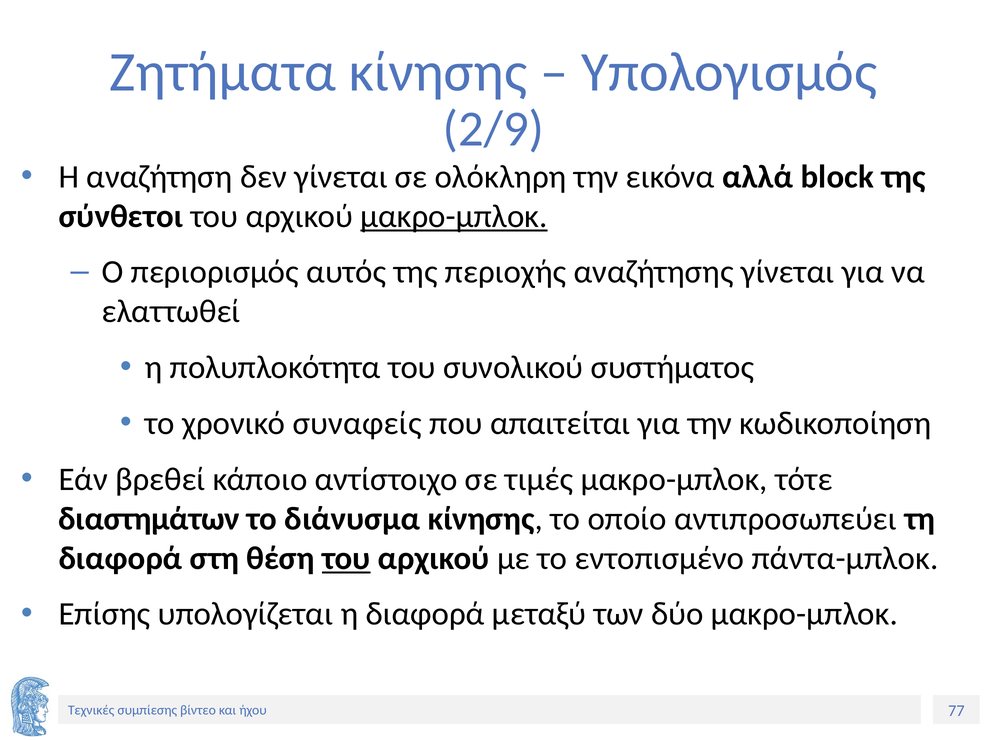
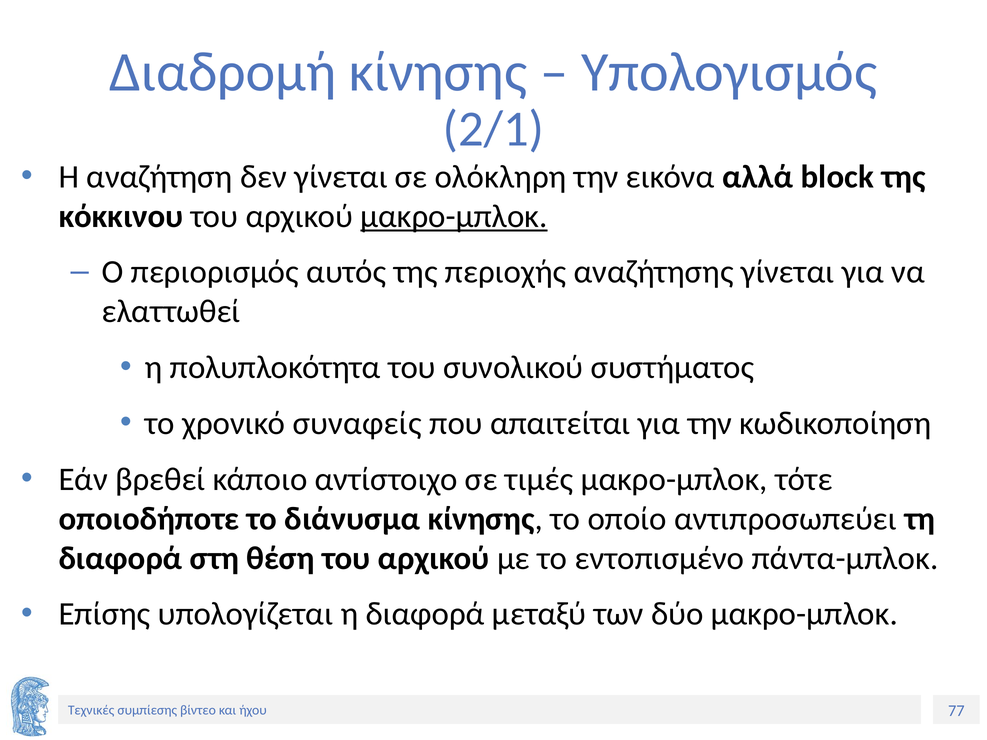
Ζητήματα: Ζητήματα -> Διαδρομή (223, 72)
2/9: 2/9 -> 2/1 (494, 129)
σύνθετοι: σύνθετοι -> κόκκινου (121, 216)
διαστημάτων: διαστημάτων -> οποιοδήποτε (149, 519)
του underline: present -> none (346, 558)
